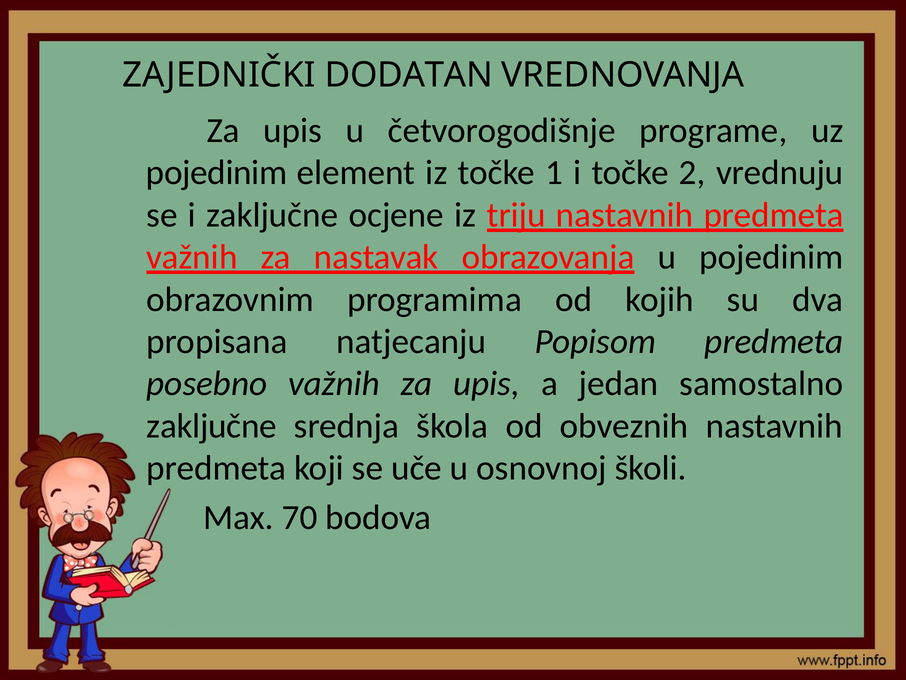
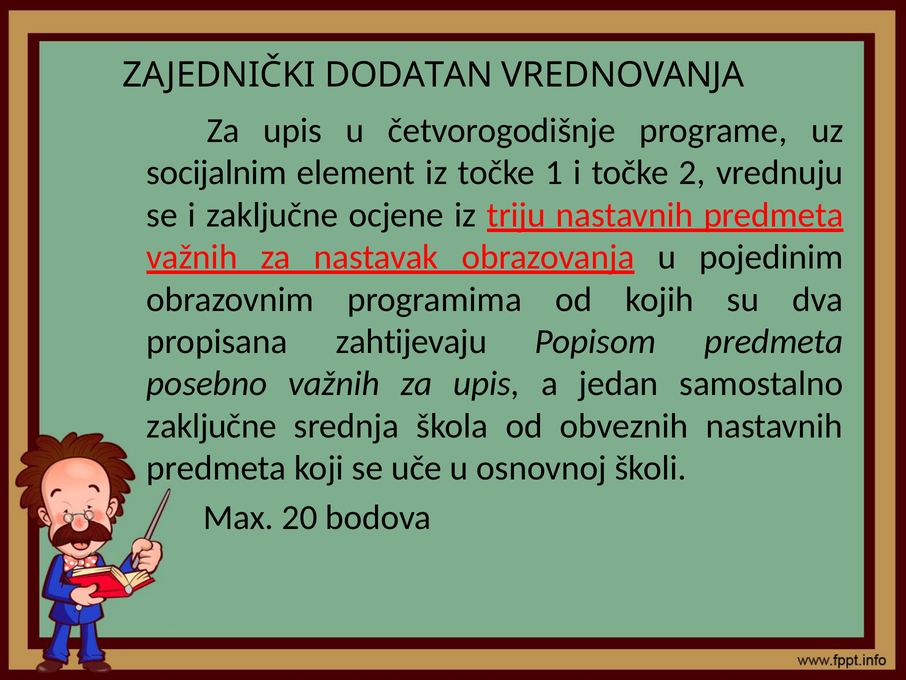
pojedinim: pojedinim -> socijalnim (217, 173)
natjecanju: natjecanju -> zahtijevaju (411, 341)
70: 70 -> 20 (300, 517)
